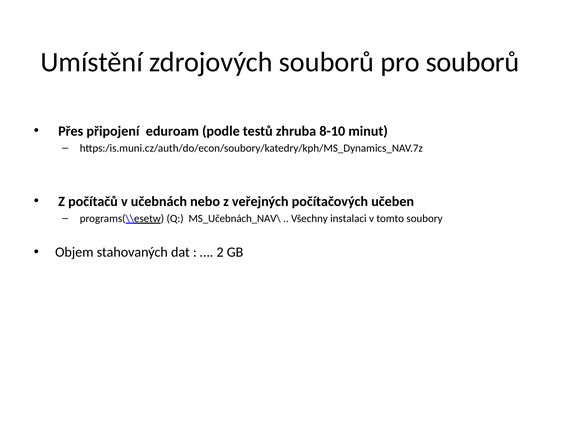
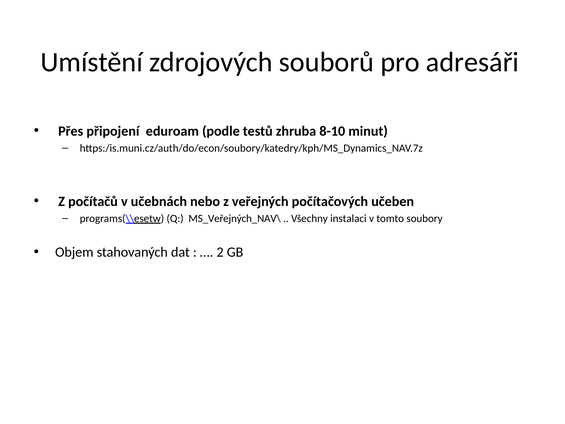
pro souborů: souborů -> adresáři (472, 62)
MS_Učebnách_NAV\: MS_Učebnách_NAV\ -> MS_Veřejných_NAV\ (235, 218)
